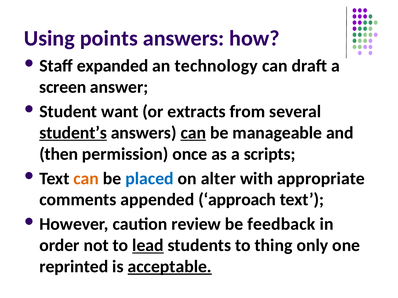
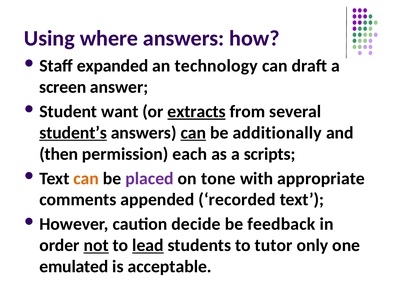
points: points -> where (109, 38)
extracts underline: none -> present (197, 112)
manageable: manageable -> additionally (277, 133)
once: once -> each (190, 154)
placed colour: blue -> purple (150, 179)
alter: alter -> tone (218, 179)
approach: approach -> recorded (237, 200)
review: review -> decide (196, 225)
not underline: none -> present (96, 246)
thing: thing -> tutor (274, 246)
reprinted: reprinted -> emulated (74, 267)
acceptable underline: present -> none (170, 267)
